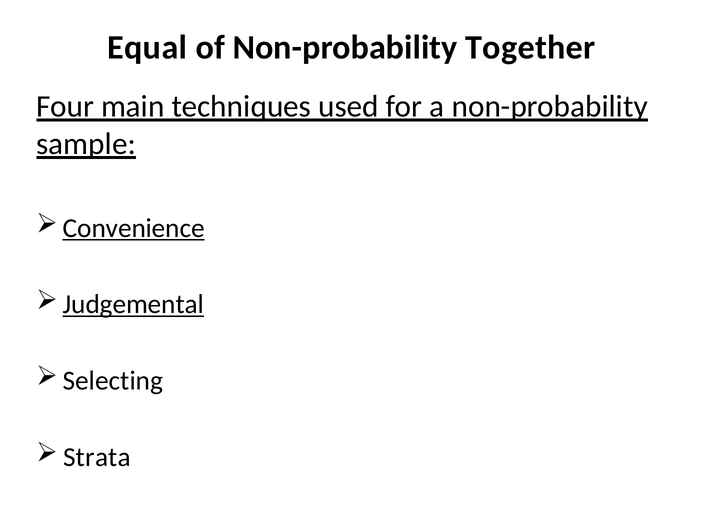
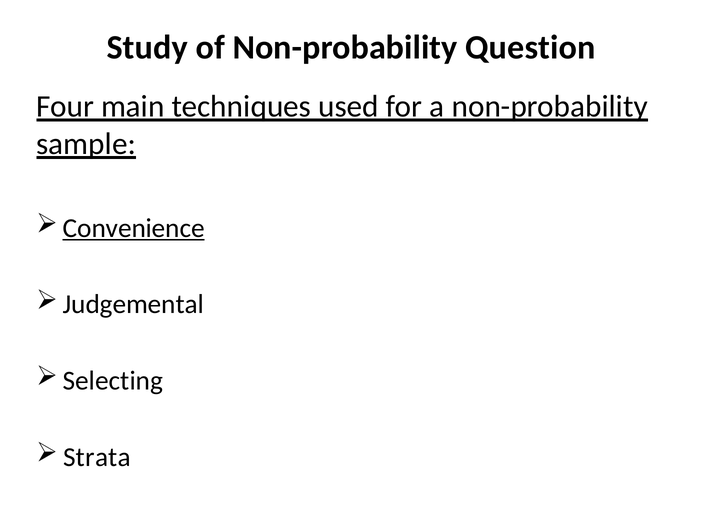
Equal: Equal -> Study (147, 48)
Together: Together -> Question (530, 48)
Judgemental underline: present -> none (133, 305)
